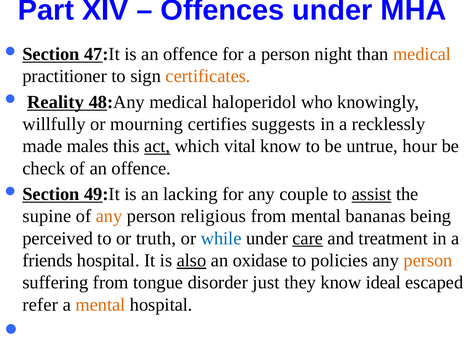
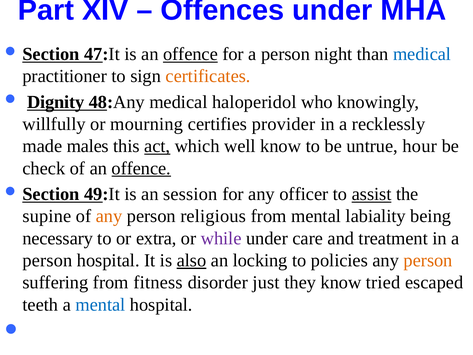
offence underline: none -> present (190, 54)
medical colour: orange -> blue (422, 54)
Reality: Reality -> Dignity (56, 102)
suggests: suggests -> provider (284, 124)
vital: vital -> well (240, 146)
offence underline: none -> present (141, 168)
lacking: lacking -> session (190, 194)
couple: couple -> officer (304, 194)
bananas: bananas -> labiality (376, 216)
perceived: perceived -> necessary (58, 238)
truth: truth -> extra (156, 238)
while colour: blue -> purple (221, 238)
care underline: present -> none (308, 238)
friends: friends -> person (47, 260)
oxidase: oxidase -> locking (260, 260)
tongue: tongue -> fitness (158, 282)
ideal: ideal -> tried (383, 282)
refer: refer -> teeth (40, 304)
mental colour: orange -> blue (100, 304)
